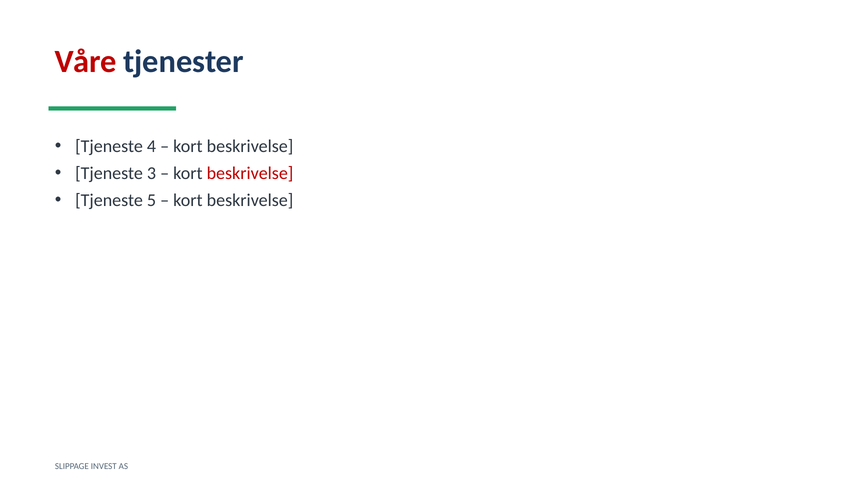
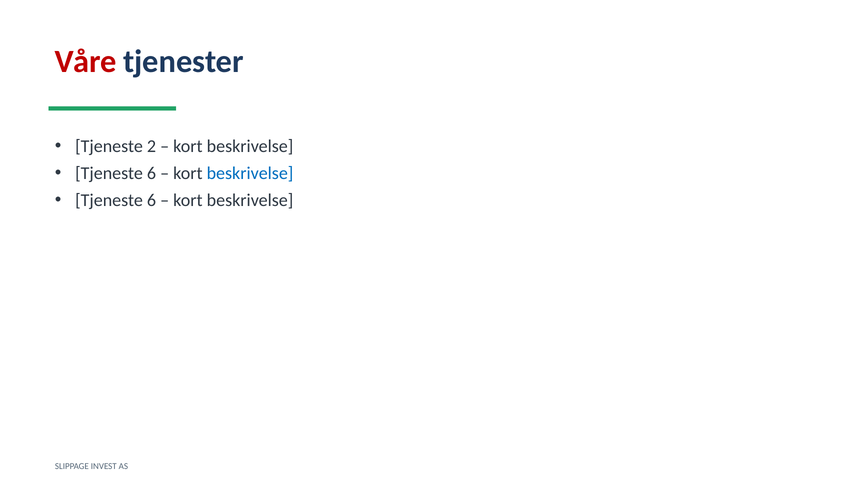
4: 4 -> 2 (151, 146)
3: 3 -> 6 (151, 173)
beskrivelse colour: red -> blue (250, 173)
5: 5 -> 6 (151, 200)
